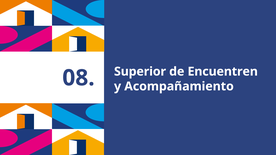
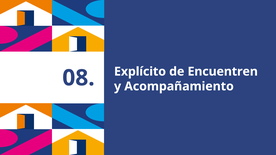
Superior: Superior -> Explícito (140, 72)
